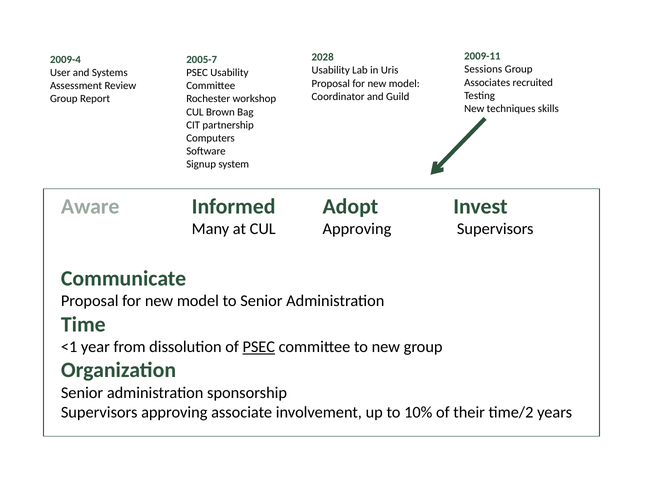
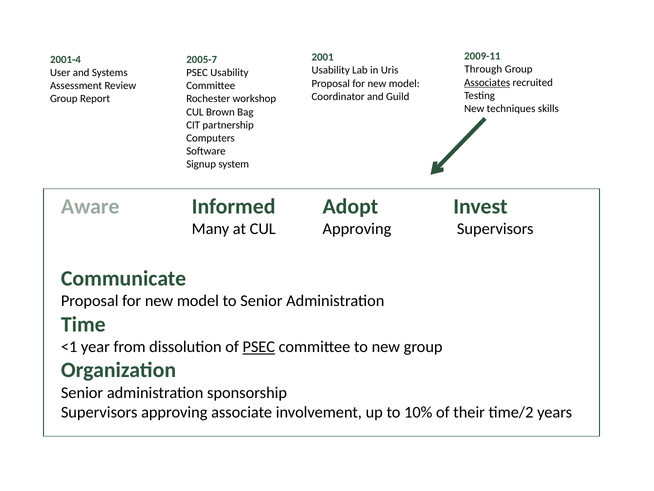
2028: 2028 -> 2001 (323, 57)
2009-4: 2009-4 -> 2001-4 (65, 60)
Sessions: Sessions -> Through (483, 69)
Associates underline: none -> present (487, 82)
